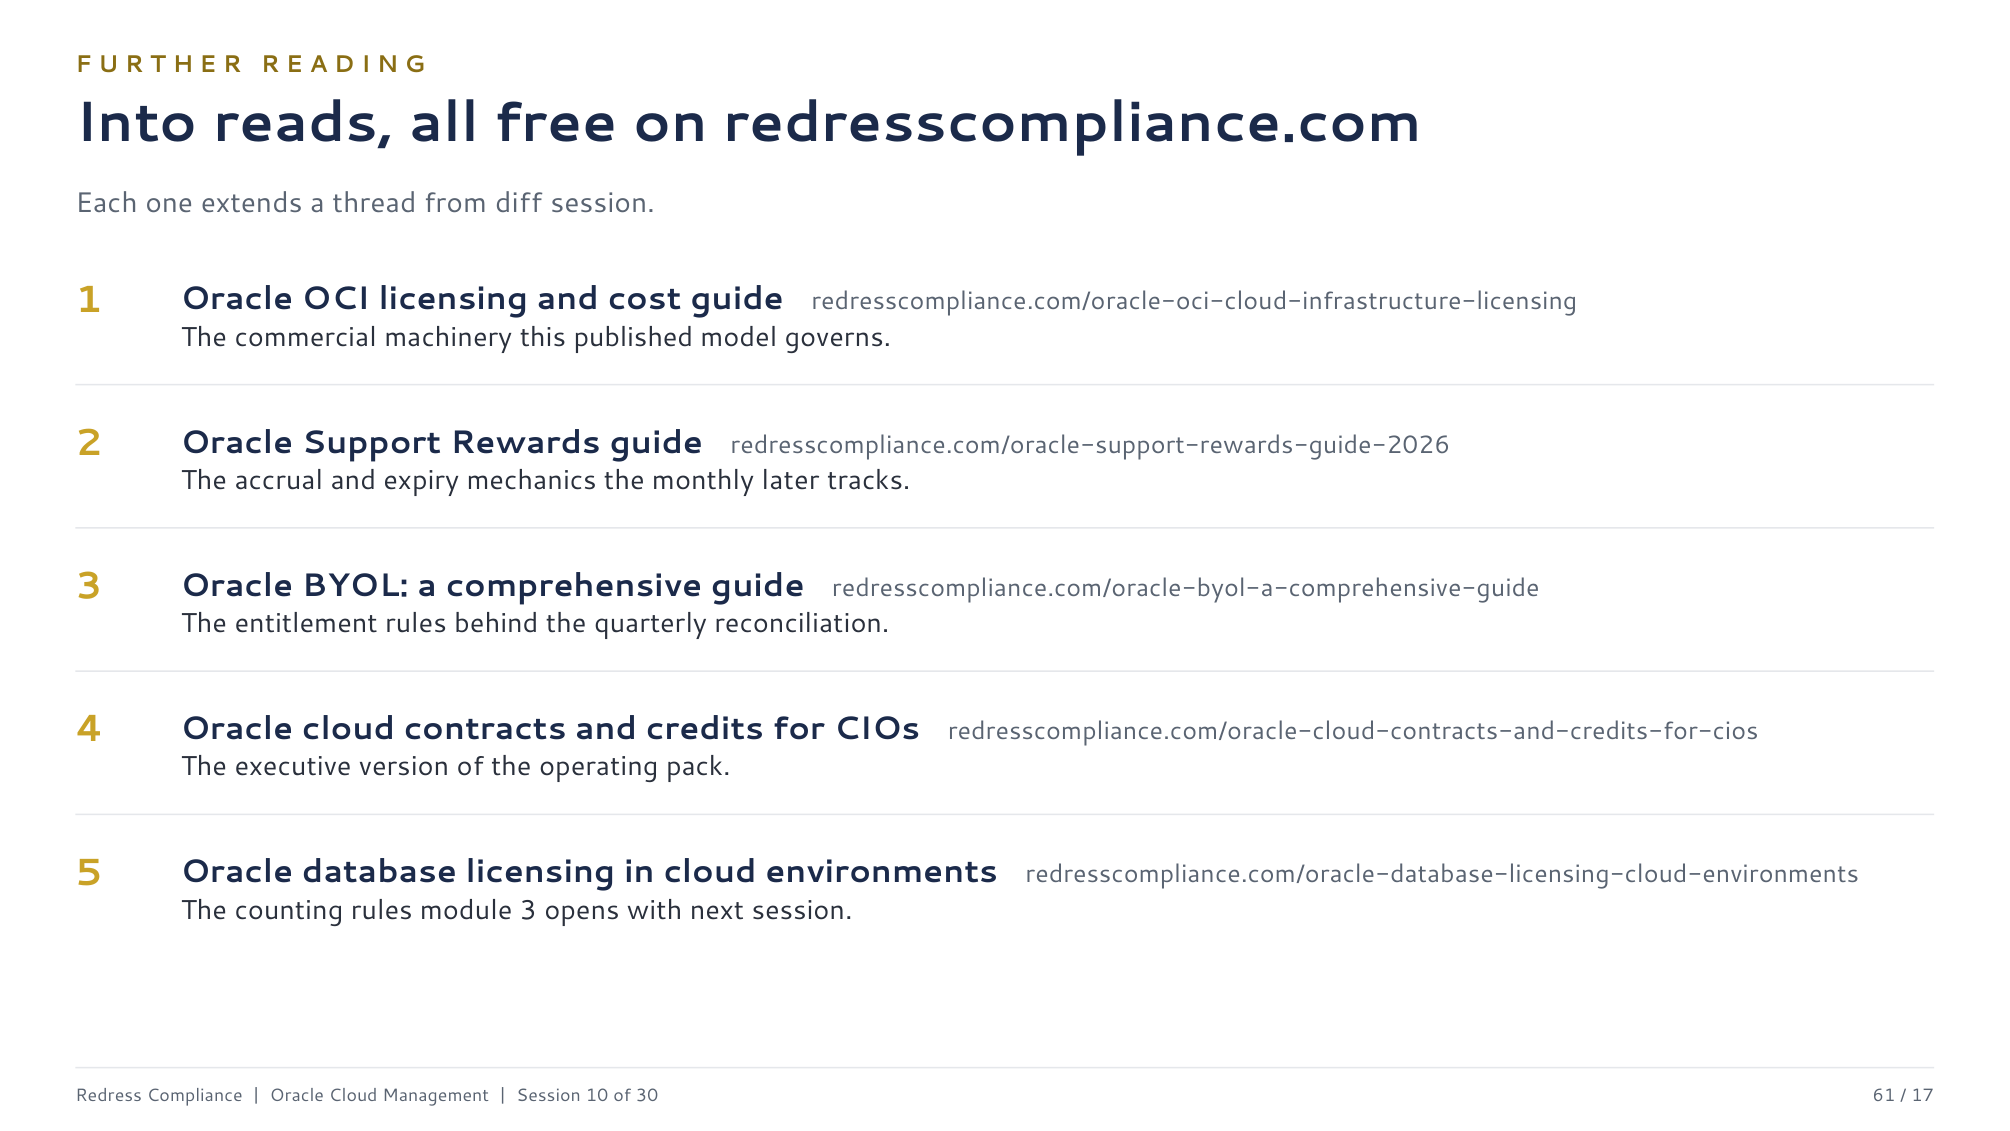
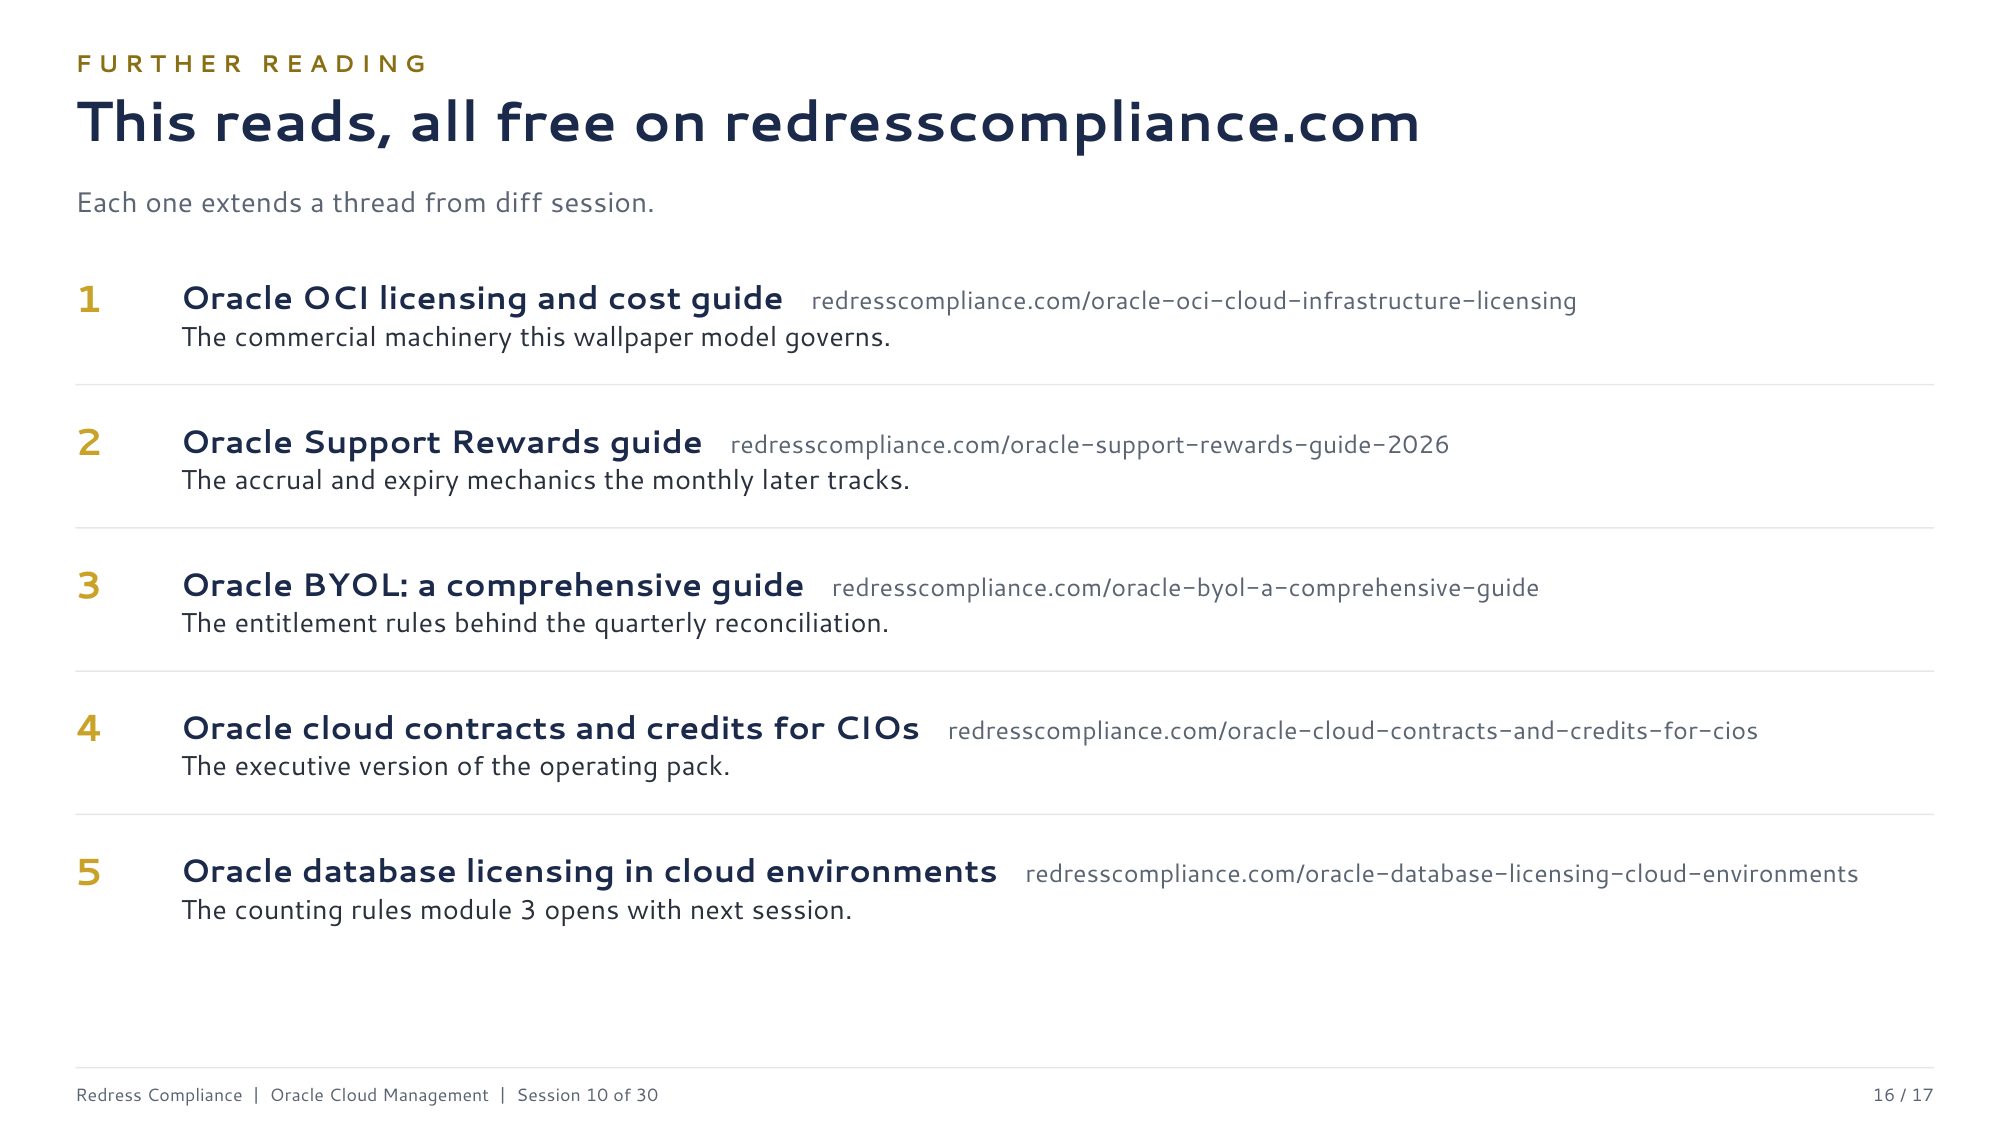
Into: Into -> This (137, 122)
published: published -> wallpaper (633, 337)
61: 61 -> 16 (1884, 1096)
